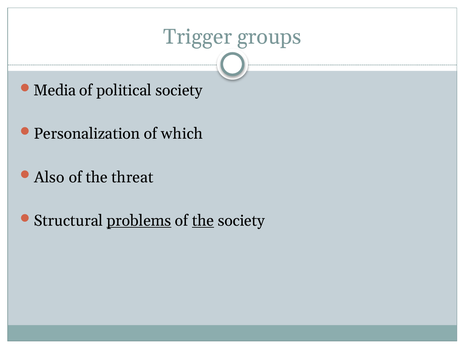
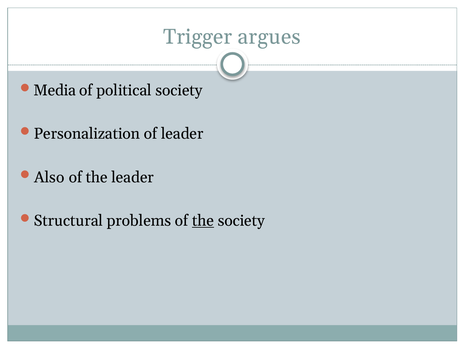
groups: groups -> argues (269, 37)
of which: which -> leader (182, 134)
the threat: threat -> leader (133, 177)
problems underline: present -> none (139, 220)
